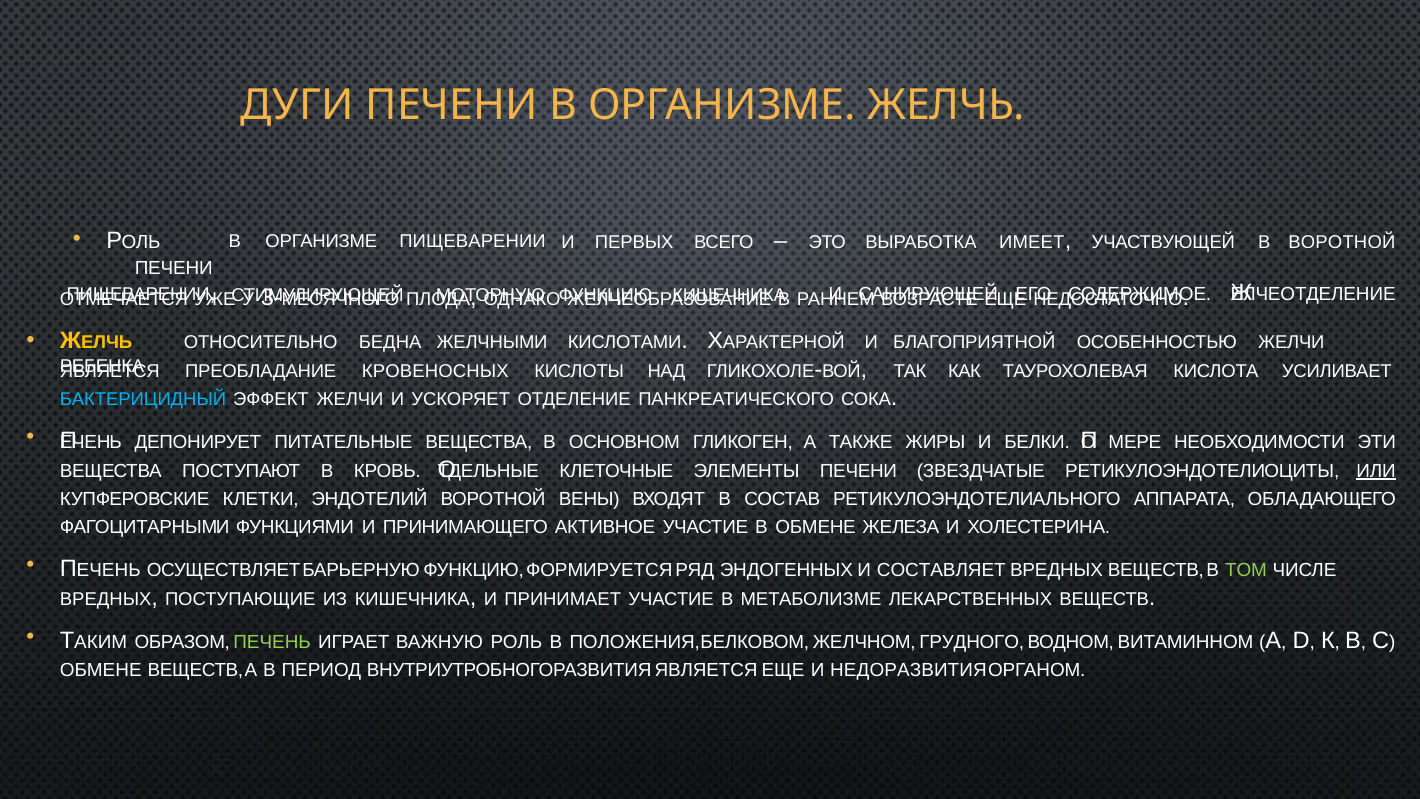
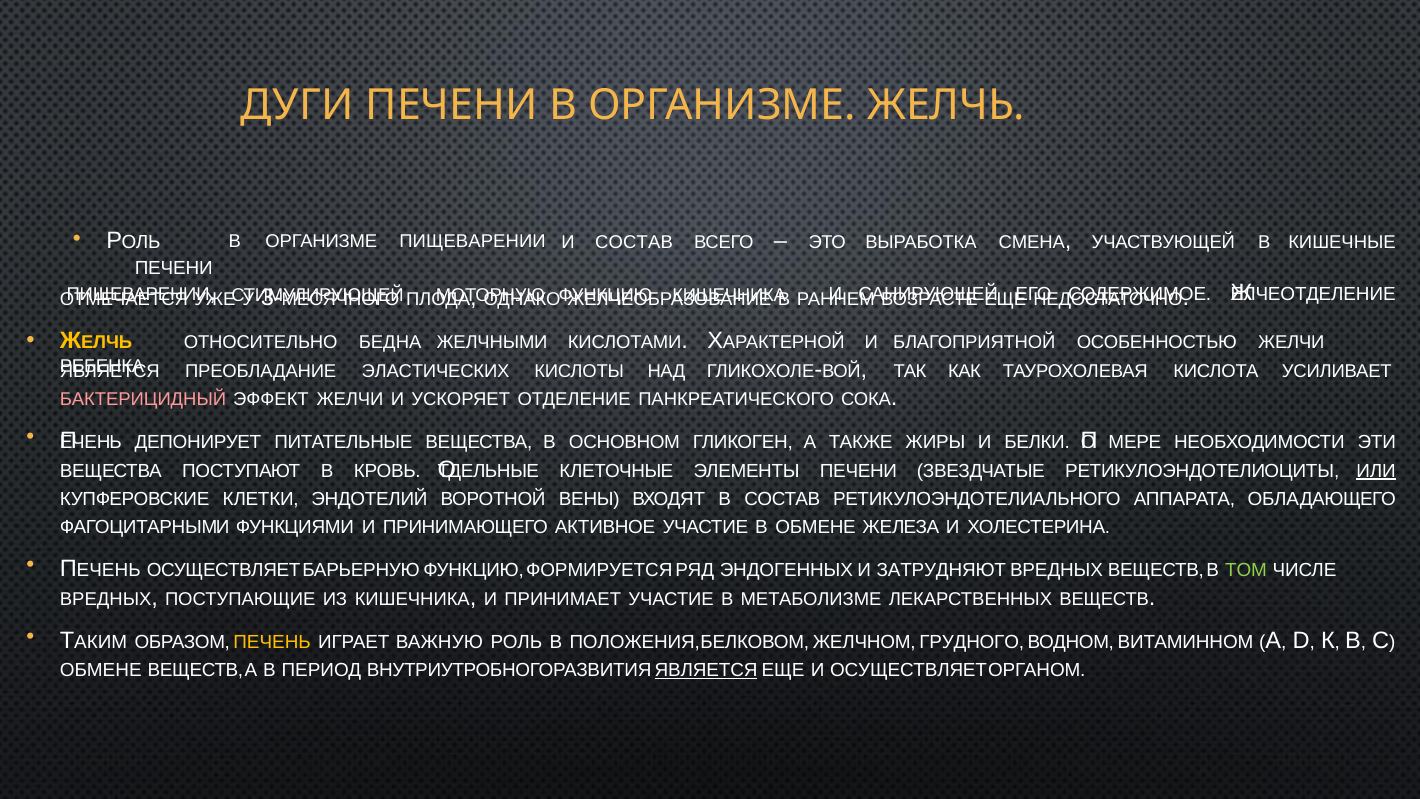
И ПЕРВЫХ: ПЕРВЫХ -> СОСТАВ (634, 242)
ИМЕЕТ: ИМЕЕТ -> СМЕНА (1032, 242)
В ВОРОТНОЙ: ВОРОТНОЙ -> КИШЕЧНЫЕ (1342, 242)
КРОВЕНОСНЫХ: КРОВЕНОСНЫХ -> ЭЛАСТИЧЕСКИХ (436, 371)
БАКТЕРИЦИДНЫЙ colour: light blue -> pink (143, 399)
СОСТАВЛЯЕТ: СОСТАВЛЯЕТ -> ЗАТРУДНЯЮТ (941, 570)
ПЕЧЕНЬ colour: light green -> yellow (272, 642)
ЯВЛЯЕТСЯ underline: none -> present (706, 670)
И НЕДОРАЗВИТИЯ: НЕДОРАЗВИТИЯ -> ОСУЩЕСТВЛЯЕТ (909, 670)
